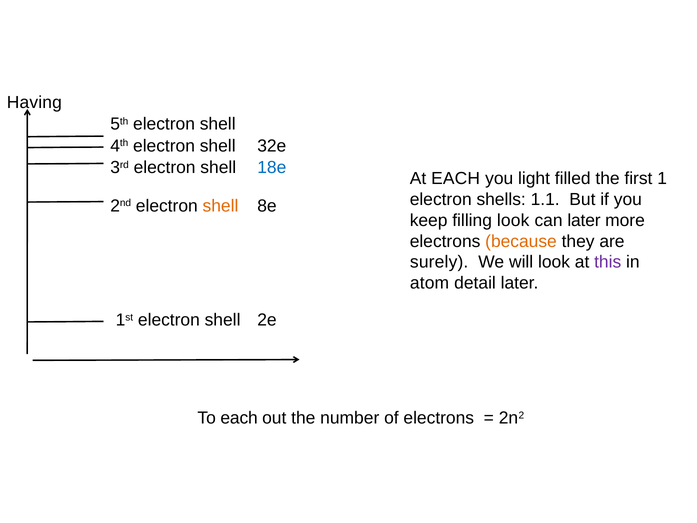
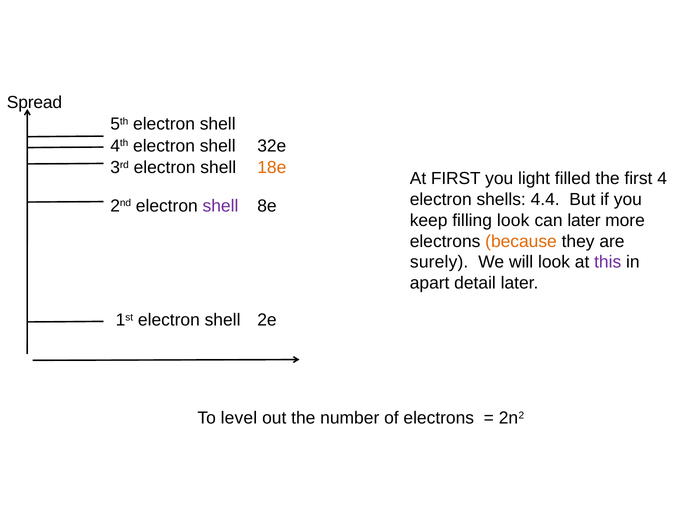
Having: Having -> Spread (35, 102)
18e colour: blue -> orange (272, 168)
At EACH: EACH -> FIRST (456, 178)
1: 1 -> 4 (662, 178)
1.1: 1.1 -> 4.4 (545, 199)
shell colour: orange -> purple (220, 206)
atom: atom -> apart (430, 283)
To each: each -> level (239, 418)
